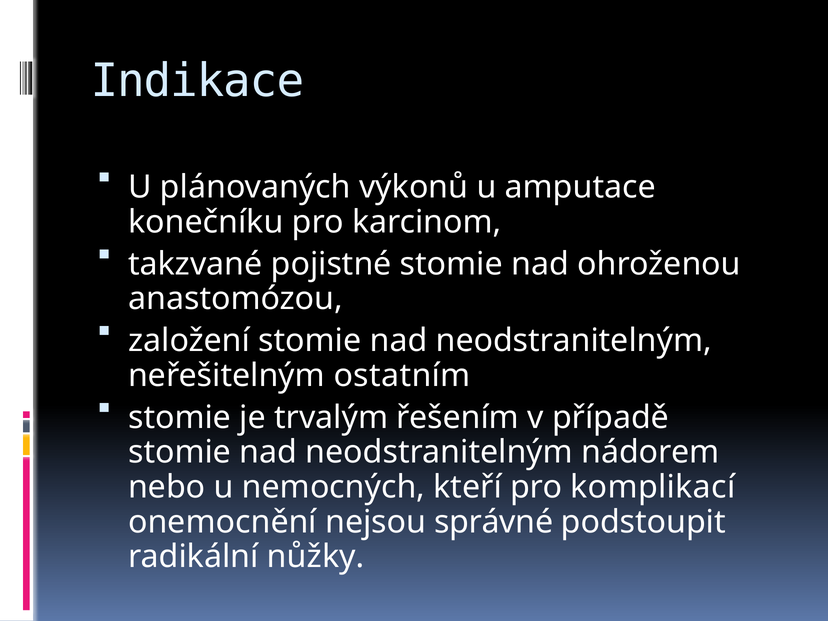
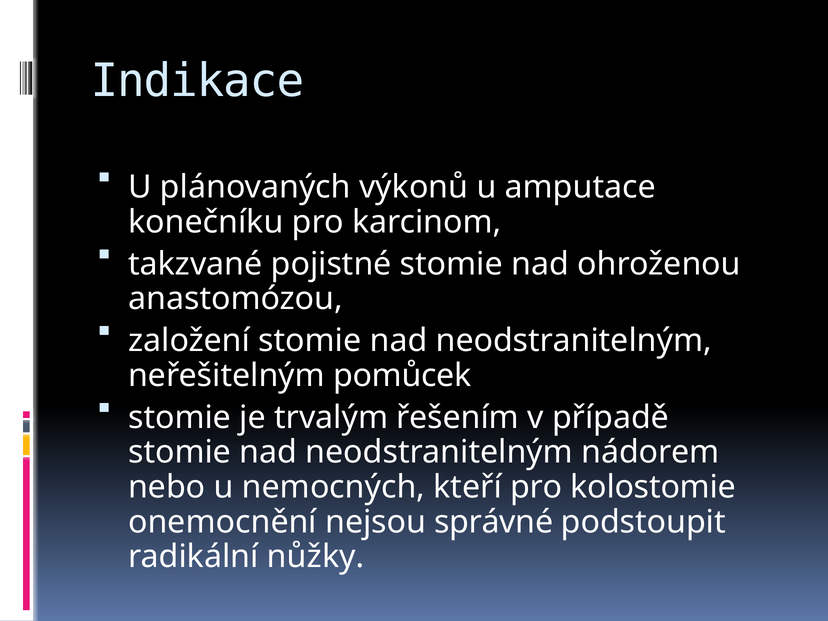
ostatním: ostatním -> pomůcek (402, 376)
komplikací: komplikací -> kolostomie (653, 487)
